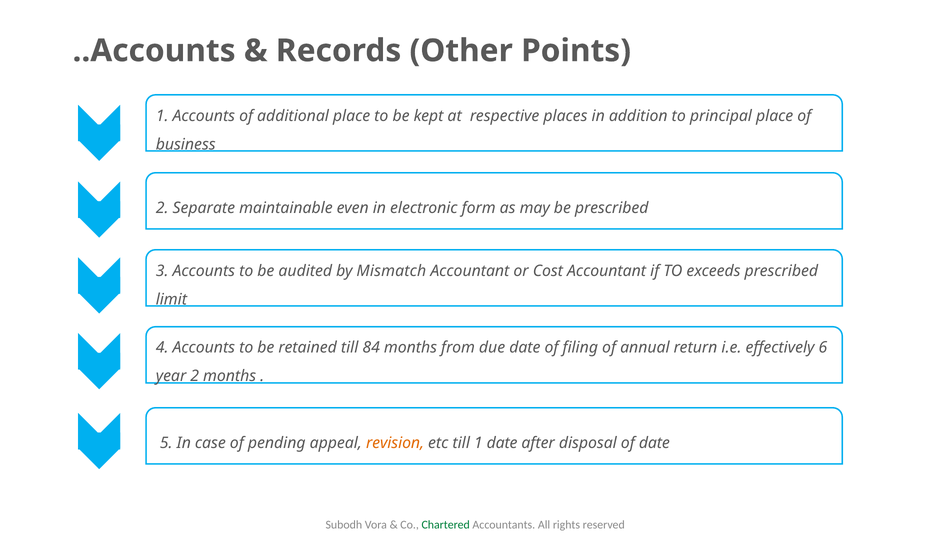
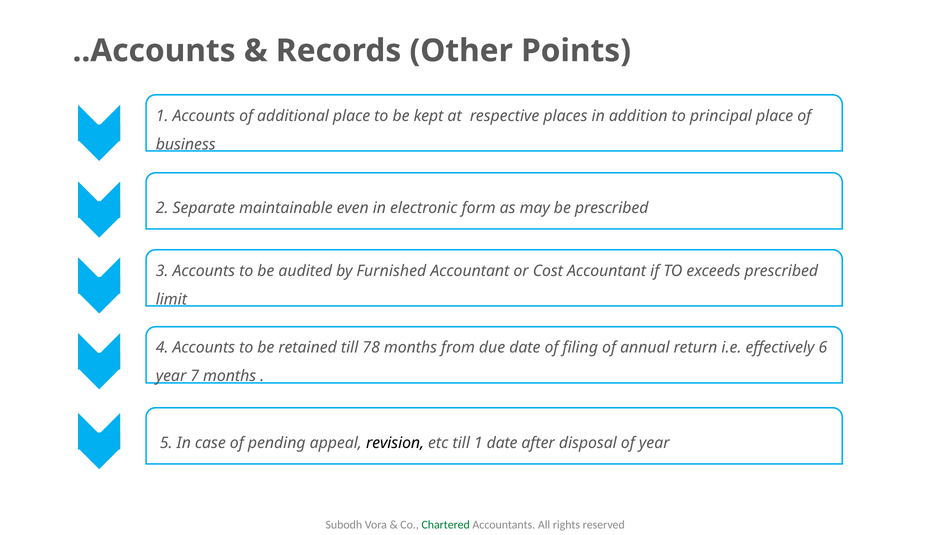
Mismatch: Mismatch -> Furnished (391, 271)
84: 84 -> 78 (371, 348)
year 2: 2 -> 7 (195, 376)
revision colour: orange -> black (395, 443)
of date: date -> year (654, 443)
